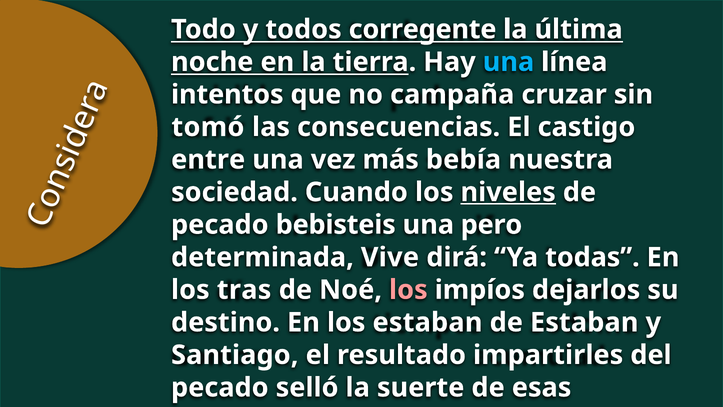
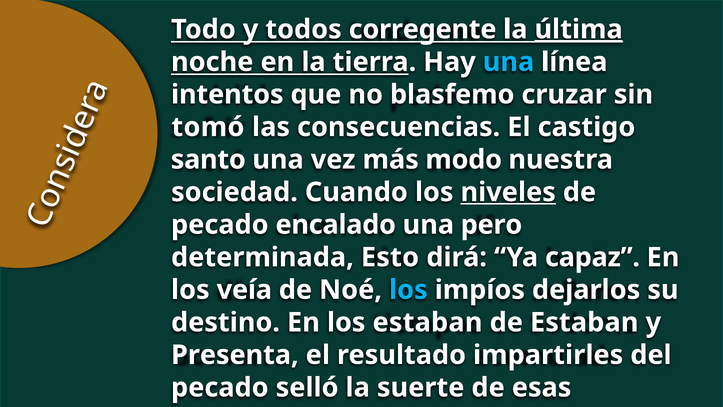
última underline: none -> present (579, 29)
campaña: campaña -> blasfemo (452, 94)
entre: entre -> santo (208, 160)
bebía: bebía -> modo (464, 160)
bebisteis: bebisteis -> encalado (336, 225)
Vive: Vive -> Esto (390, 257)
todas: todas -> capaz (593, 257)
tras: tras -> veía (244, 290)
los colour: pink -> light blue (408, 290)
Santiago: Santiago -> Presenta (235, 355)
